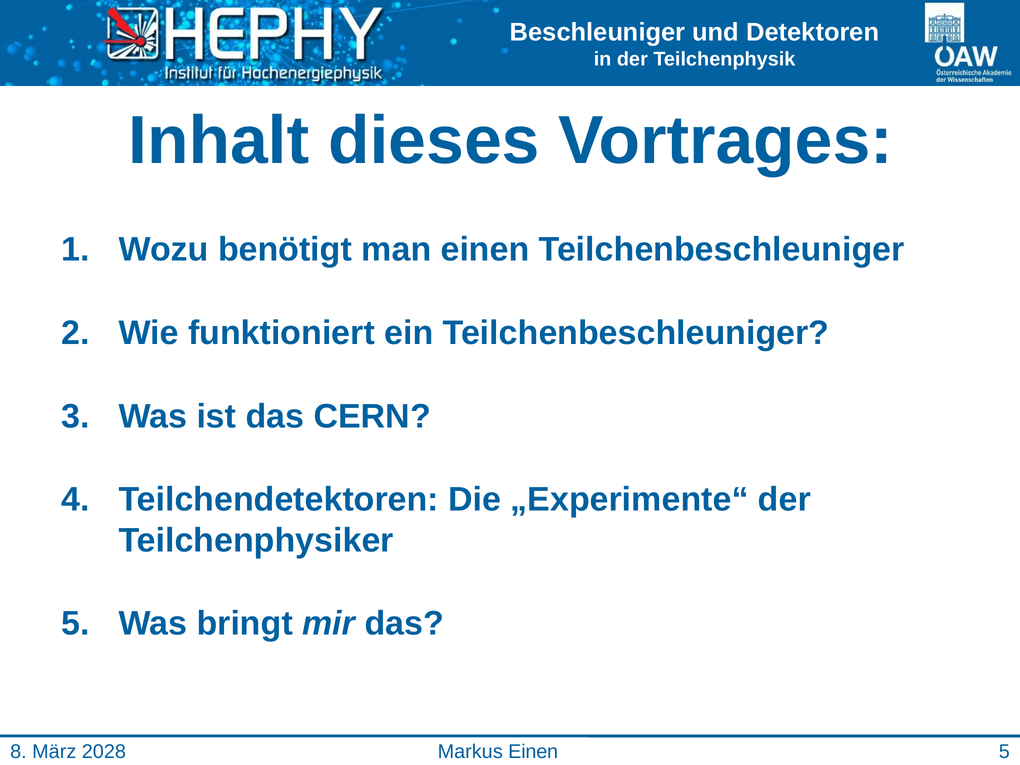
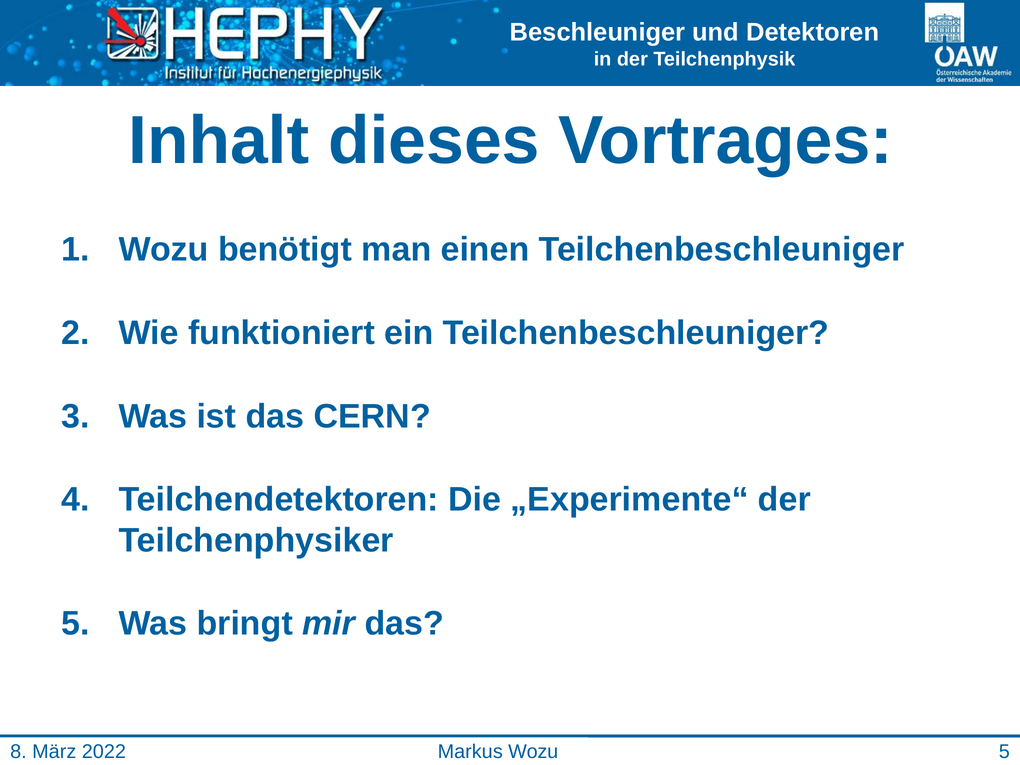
2028: 2028 -> 2022 (104, 752)
Markus Einen: Einen -> Wozu (533, 752)
